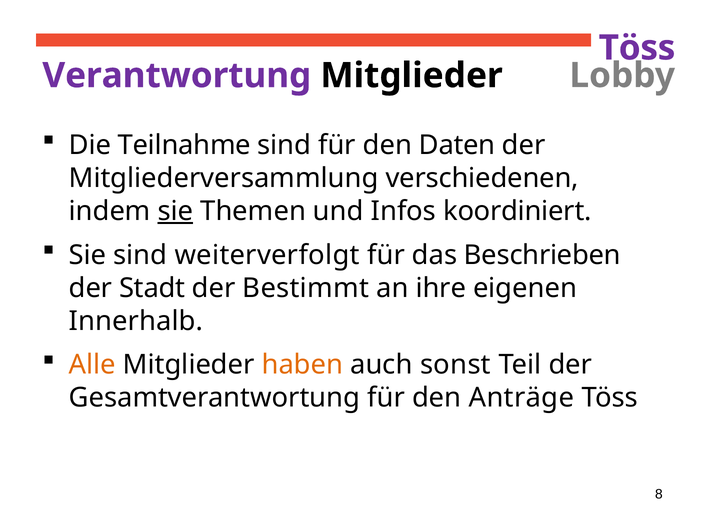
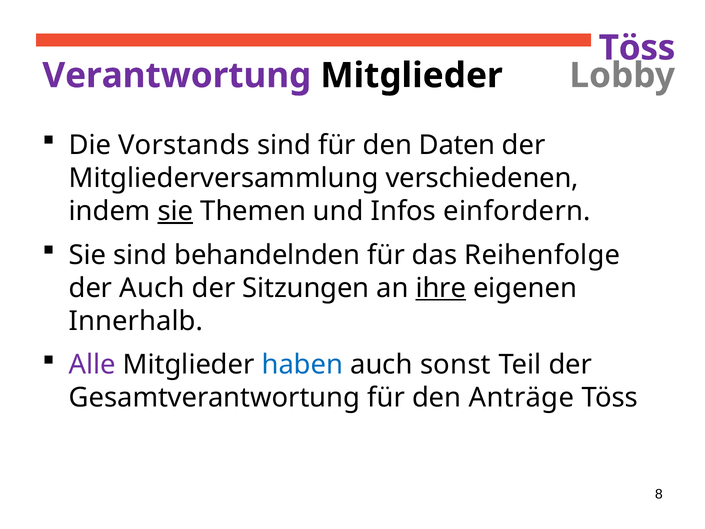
Teilnahme: Teilnahme -> Vorstands (184, 145)
koordiniert: koordiniert -> einfordern (517, 211)
weiterverfolgt: weiterverfolgt -> behandelnden (267, 255)
Beschrieben: Beschrieben -> Reihenfolge (542, 255)
der Stadt: Stadt -> Auch (152, 288)
Bestimmt: Bestimmt -> Sitzungen (306, 288)
ihre underline: none -> present (441, 288)
Alle colour: orange -> purple (92, 365)
haben colour: orange -> blue (302, 365)
